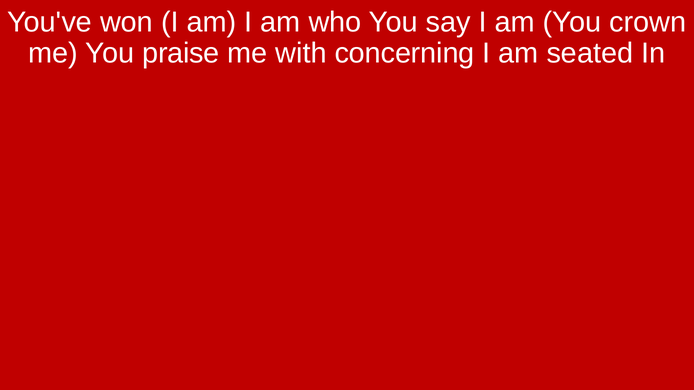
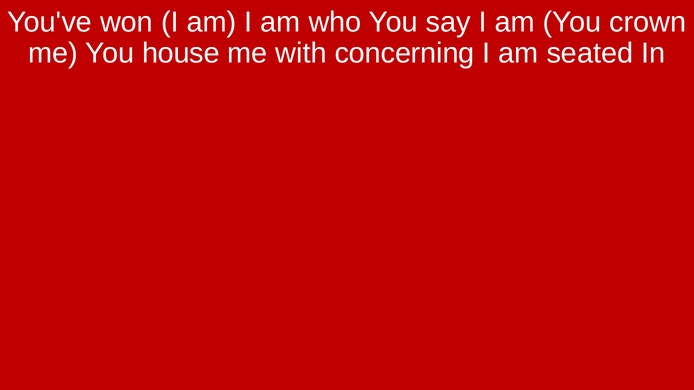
praise: praise -> house (181, 53)
